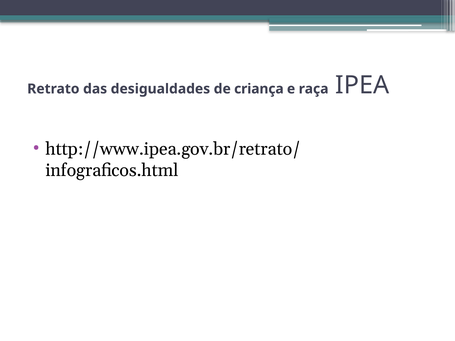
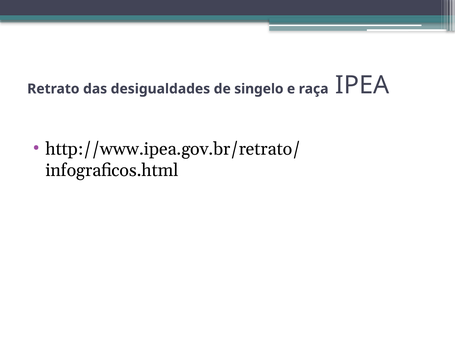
criança: criança -> singelo (259, 89)
